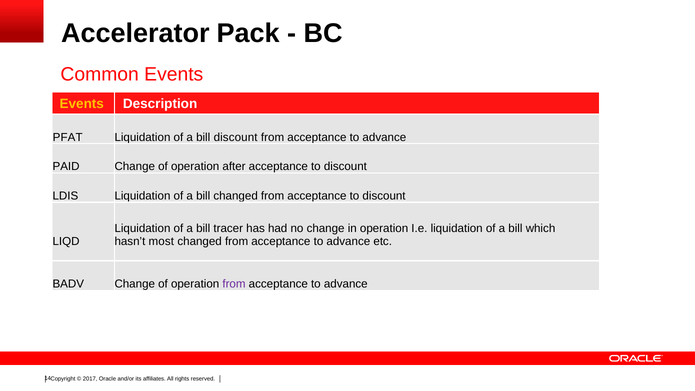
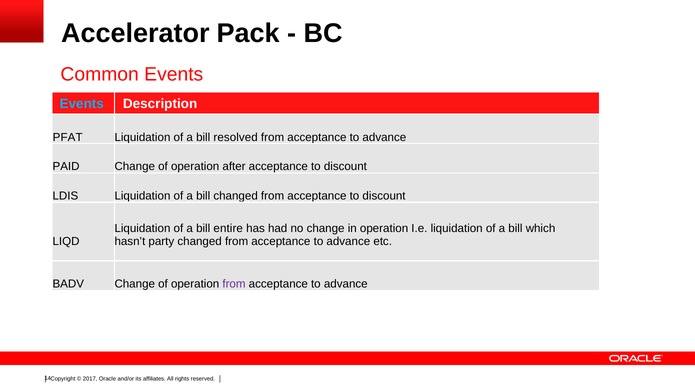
Events colour: yellow -> light blue (82, 104)
bill discount: discount -> resolved (236, 137)
tracer: tracer -> entire (228, 229)
most: most -> party (161, 242)
